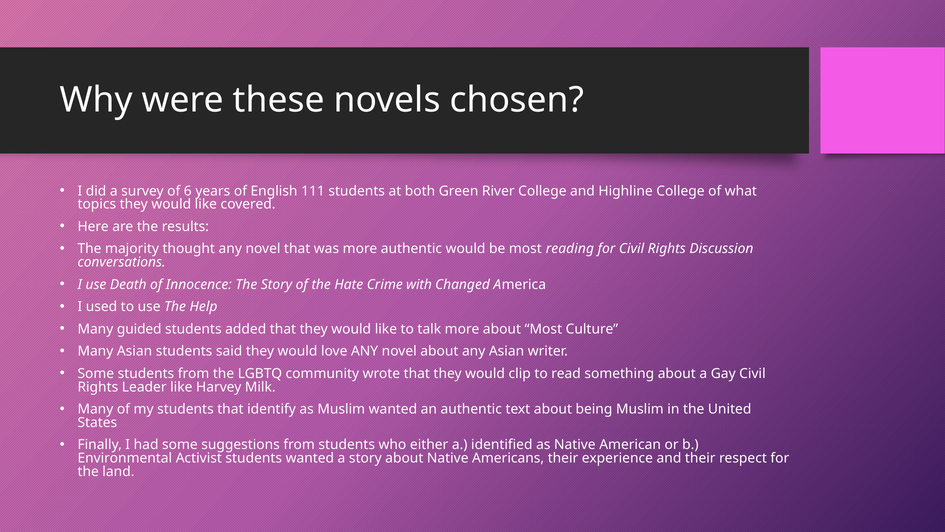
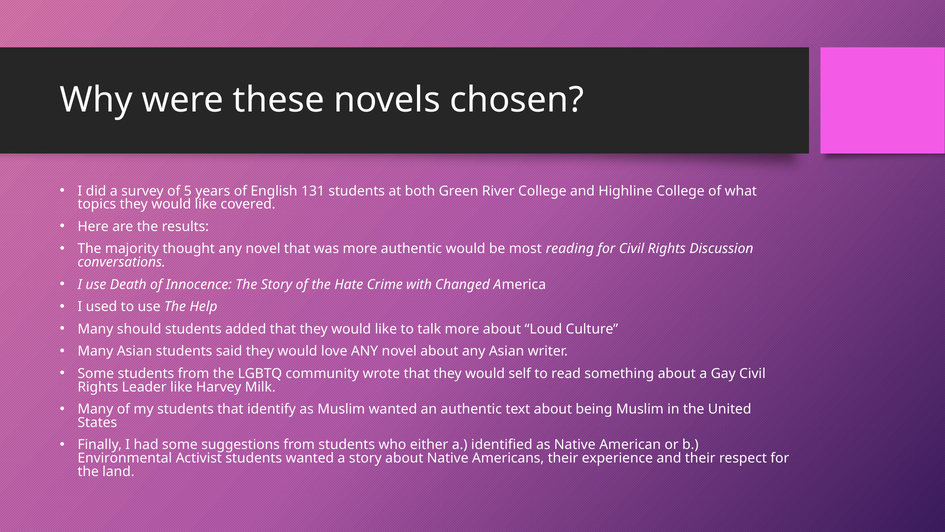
6: 6 -> 5 (188, 191)
111: 111 -> 131 (313, 191)
guided: guided -> should (139, 329)
about Most: Most -> Loud (543, 329)
clip: clip -> self (520, 373)
